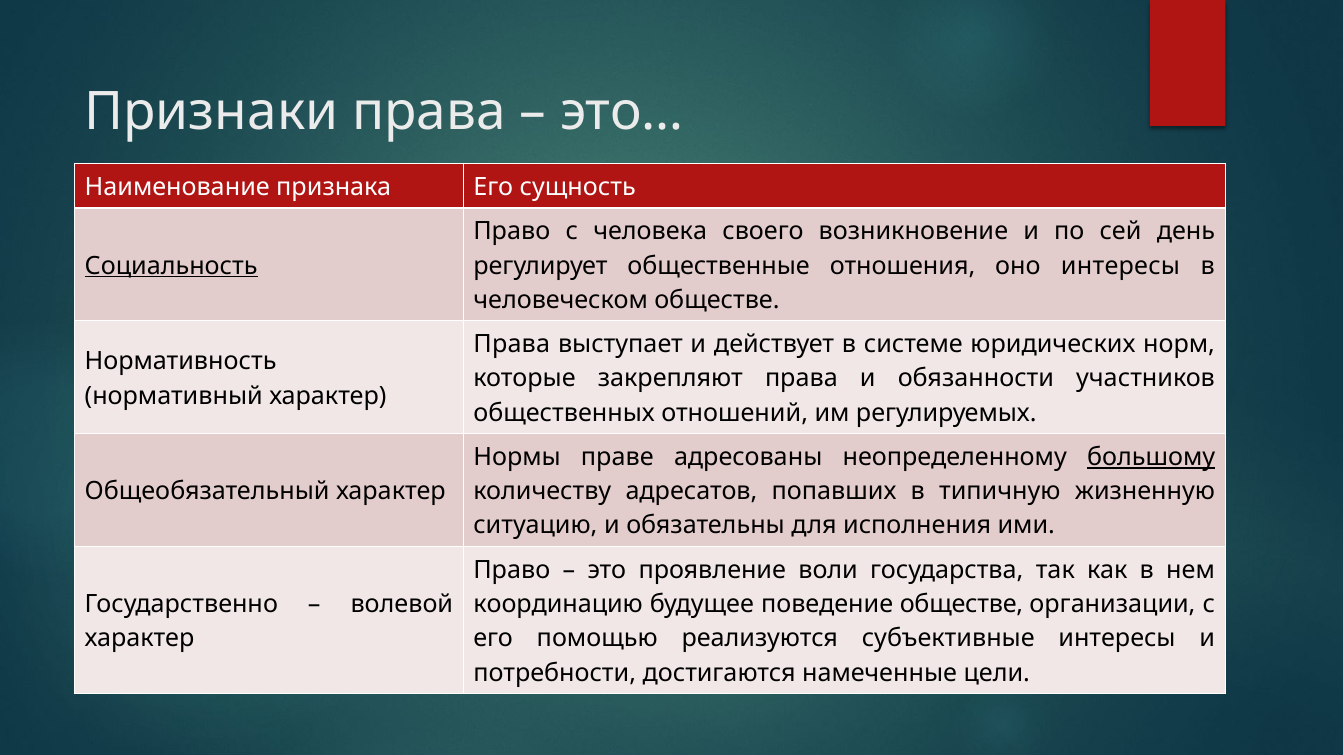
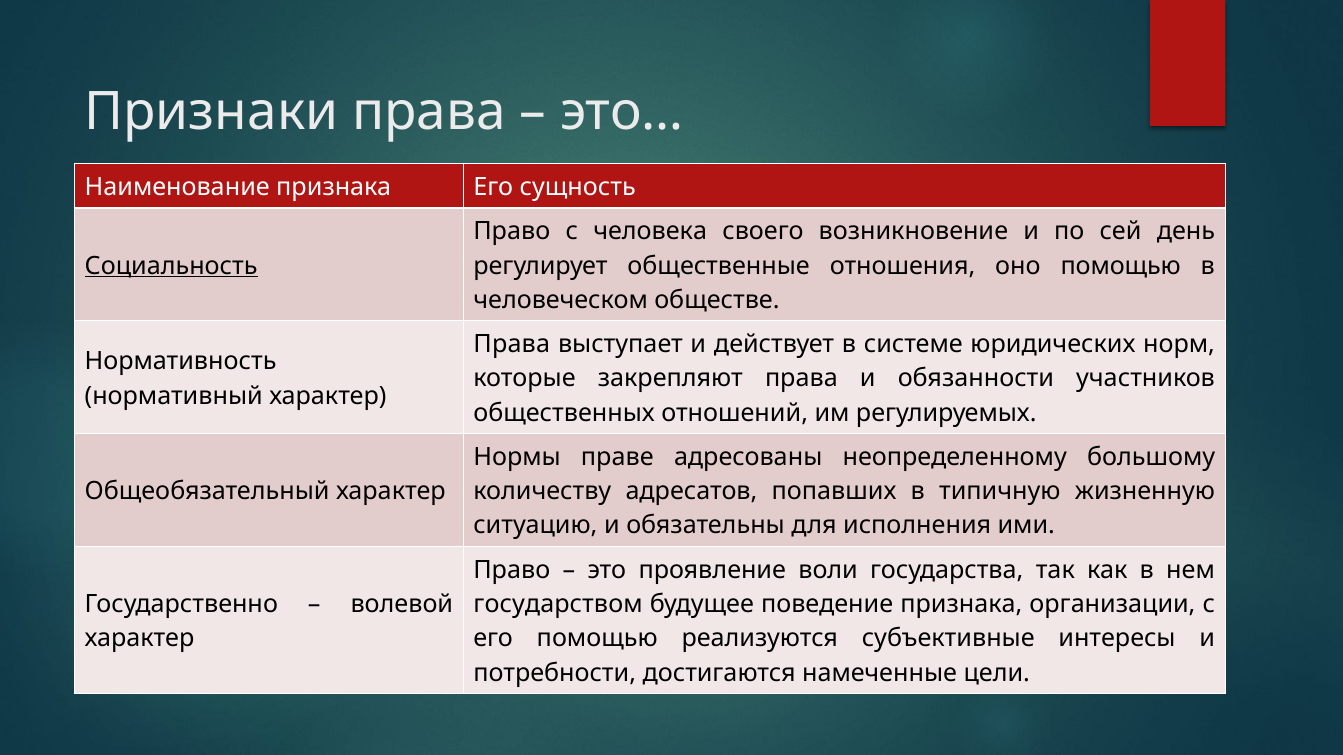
оно интересы: интересы -> помощью (1121, 266)
большому underline: present -> none (1151, 457)
координацию: координацию -> государством (558, 605)
поведение обществе: обществе -> признака (961, 605)
